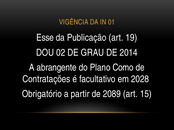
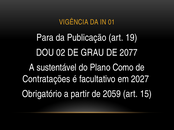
Esse: Esse -> Para (45, 38)
2014: 2014 -> 2077 (129, 53)
abrangente: abrangente -> sustentável (57, 68)
2028: 2028 -> 2027 (140, 79)
2089: 2089 -> 2059 (112, 94)
